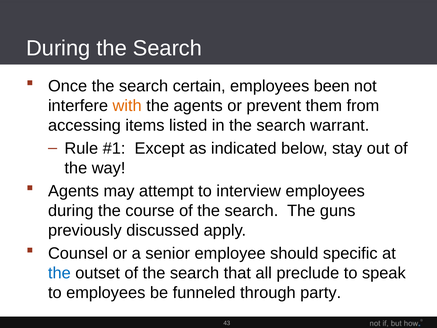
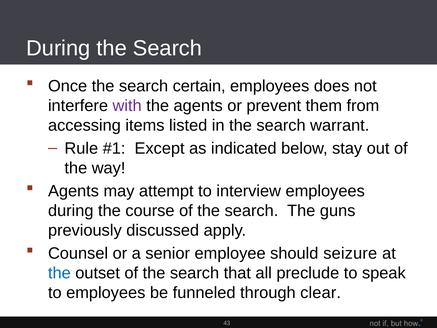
been: been -> does (332, 86)
with colour: orange -> purple (127, 106)
specific: specific -> seizure (350, 253)
party: party -> clear (321, 293)
